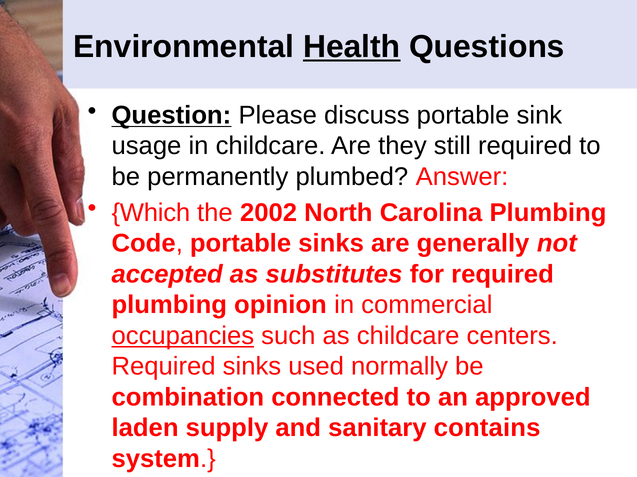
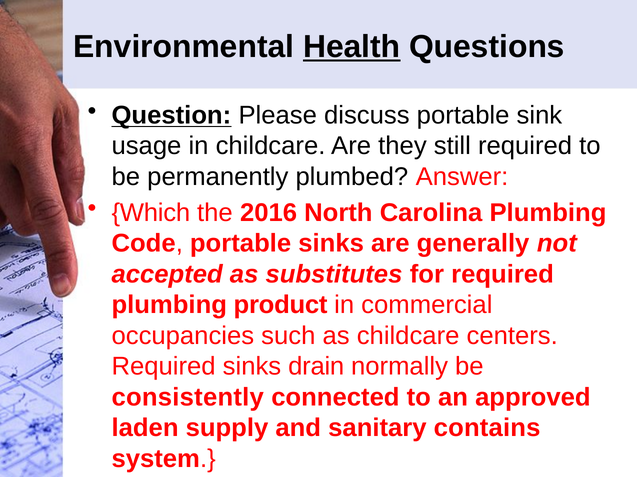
2002: 2002 -> 2016 (269, 213)
opinion: opinion -> product (281, 305)
occupancies underline: present -> none (183, 336)
used: used -> drain (316, 367)
combination: combination -> consistently (188, 398)
